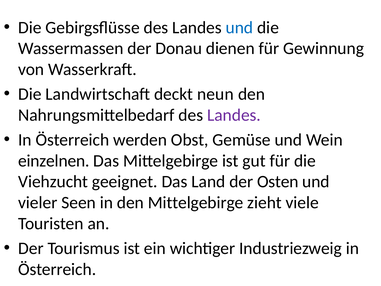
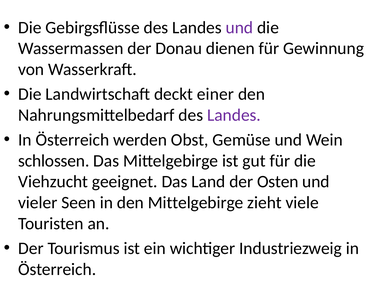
und colour: blue -> purple (239, 27)
neun: neun -> einer (215, 94)
einzelnen: einzelnen -> schlossen (54, 161)
